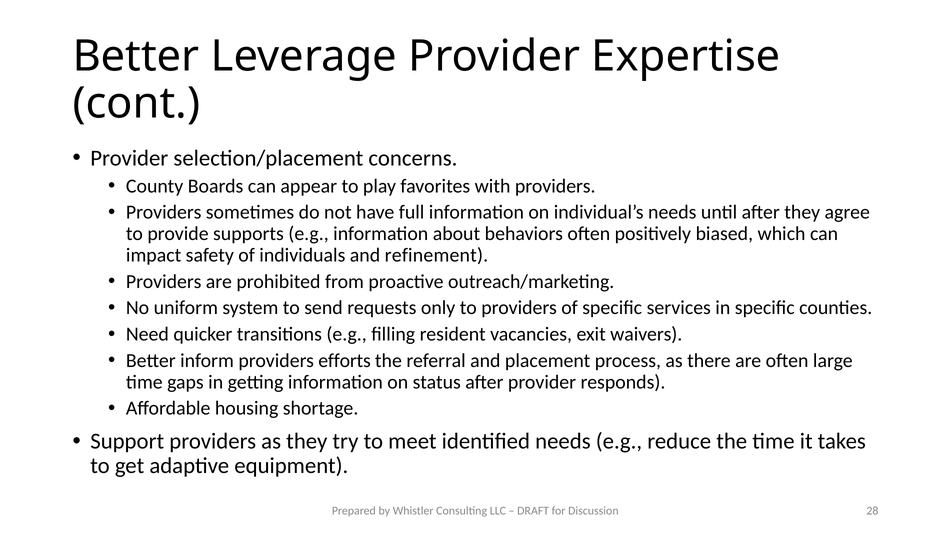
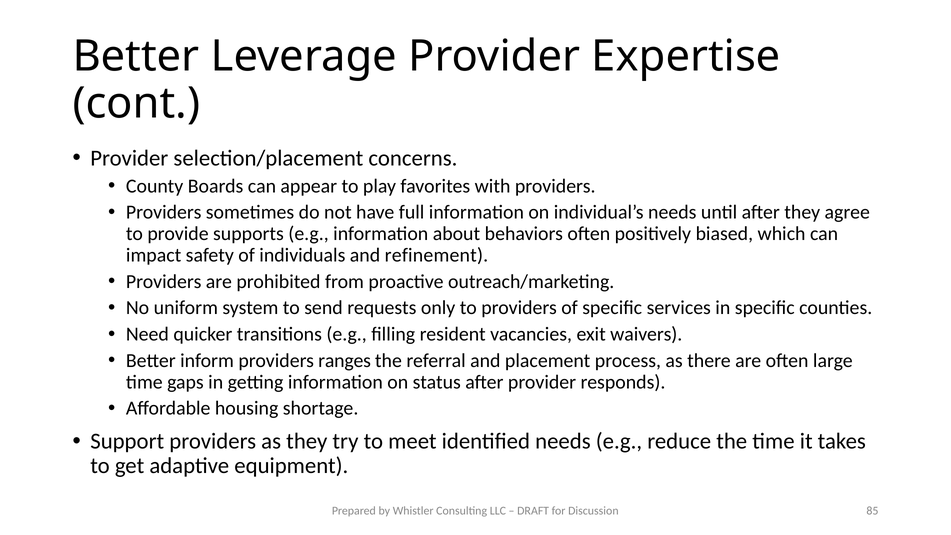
efforts: efforts -> ranges (345, 361)
28: 28 -> 85 (872, 511)
